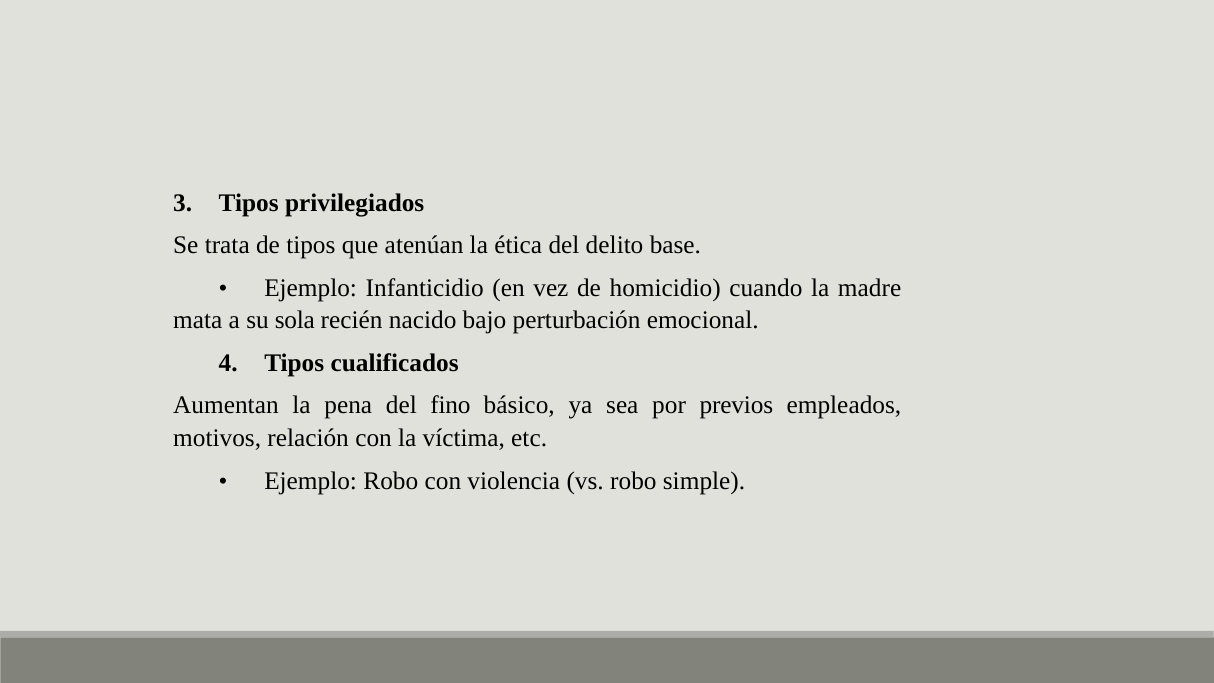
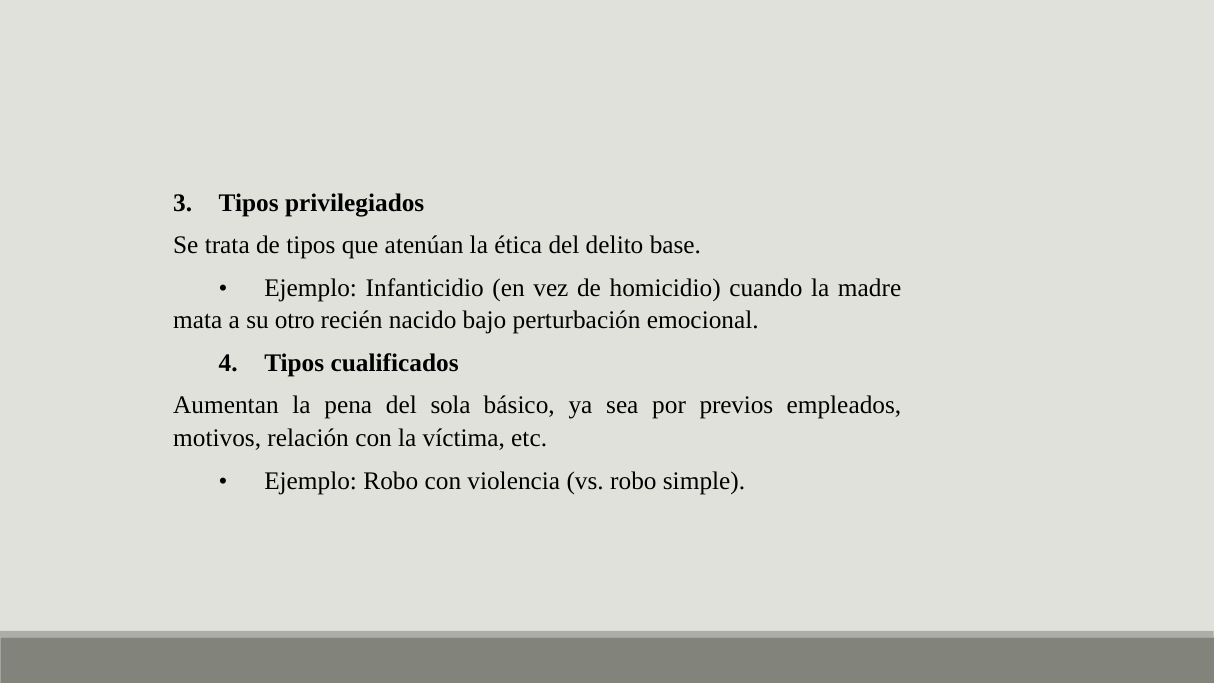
sola: sola -> otro (295, 320)
fino: fino -> sola (450, 406)
